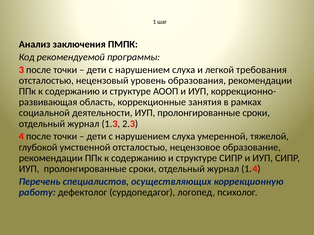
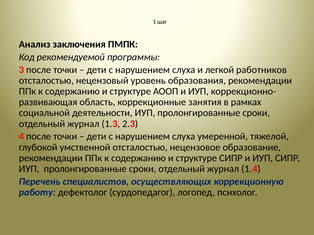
требования: требования -> работников (261, 70)
